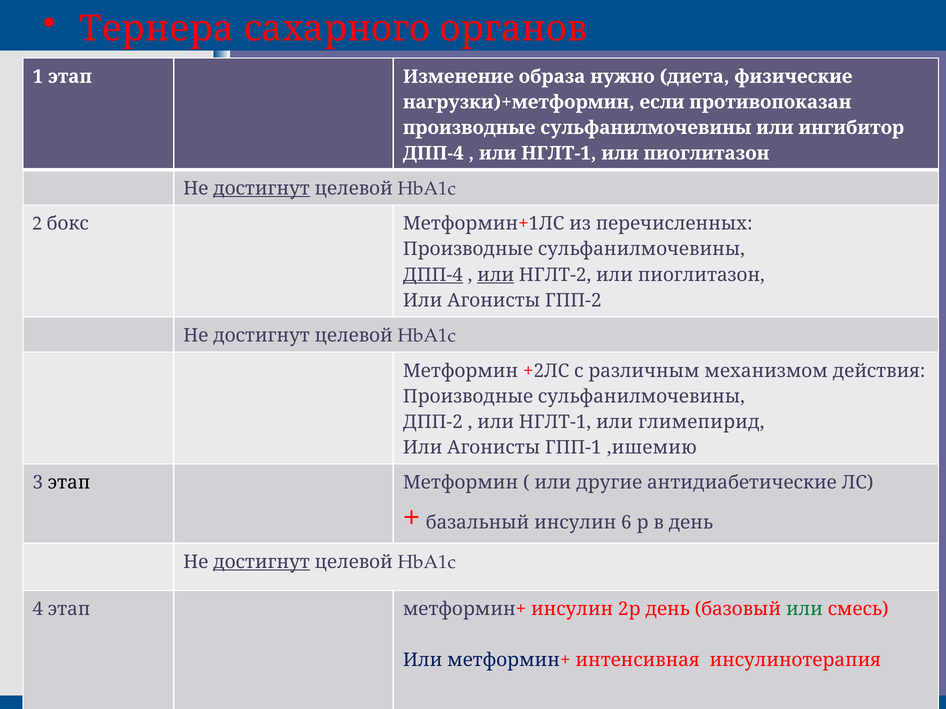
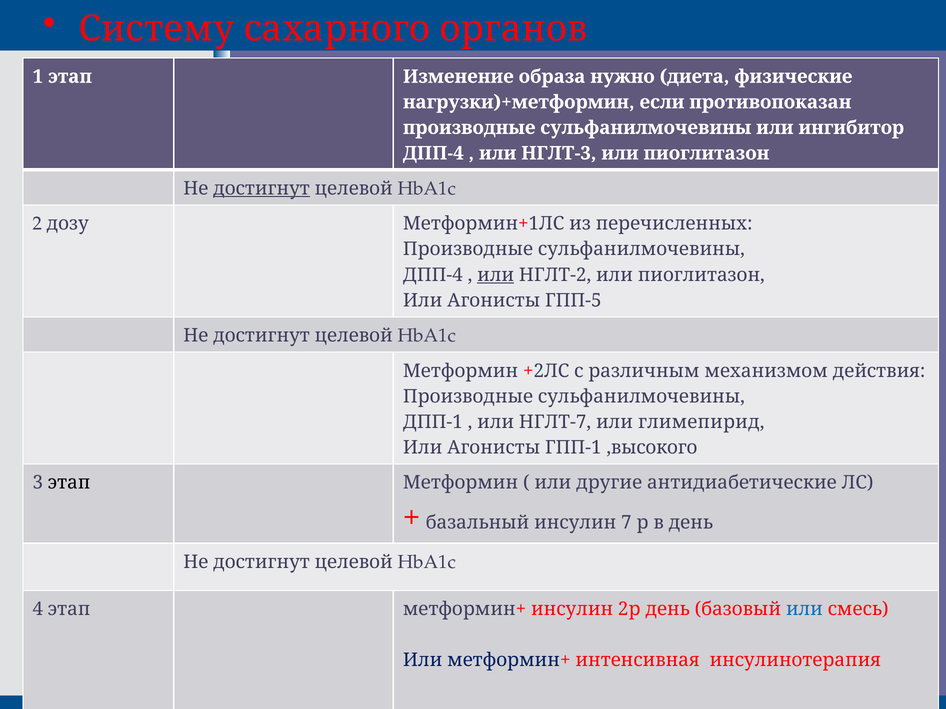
Тернера: Тернера -> Систему (156, 29)
НГЛТ-1: НГЛТ-1 -> НГЛТ-3 (559, 153)
бокс: бокс -> дозу (68, 224)
ДПП-4 underline: present -> none (433, 275)
ГПП-2: ГПП-2 -> ГПП-5 (573, 301)
ДПП-2: ДПП-2 -> ДПП-1 (433, 422)
НГЛТ-1: НГЛТ-1 -> НГЛТ-7 (555, 422)
,ишемию: ,ишемию -> ,высокого (652, 448)
6: 6 -> 7 (626, 523)
достигнут underline: present -> none (262, 562)
или colour: green -> blue (804, 610)
